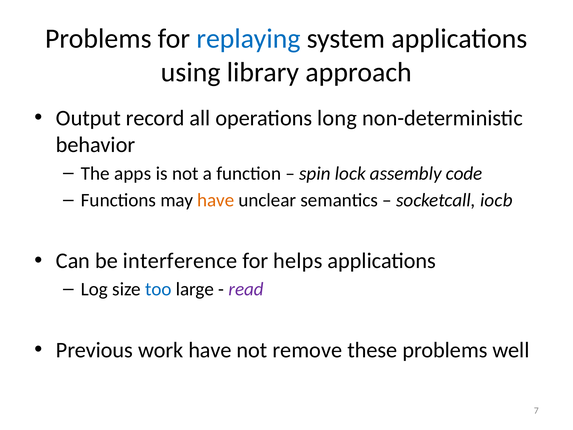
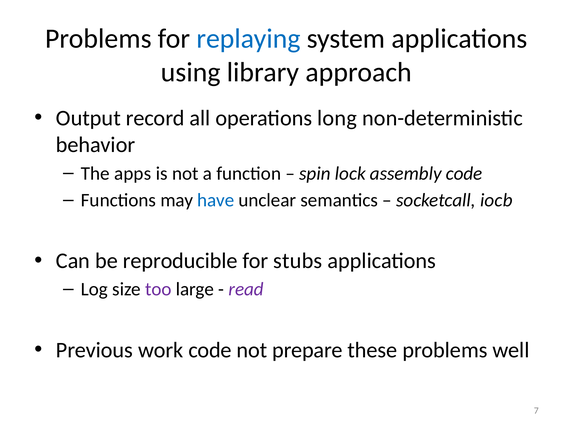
have colour: orange -> blue (216, 200)
interference: interference -> reproducible (180, 261)
helps: helps -> stubs (298, 261)
too colour: blue -> purple (158, 289)
work have: have -> code (210, 350)
remove: remove -> prepare (308, 350)
